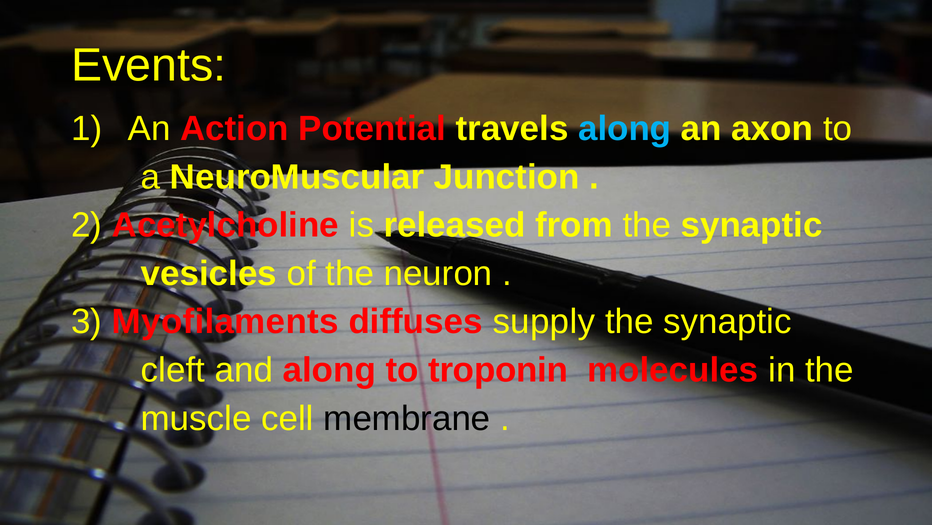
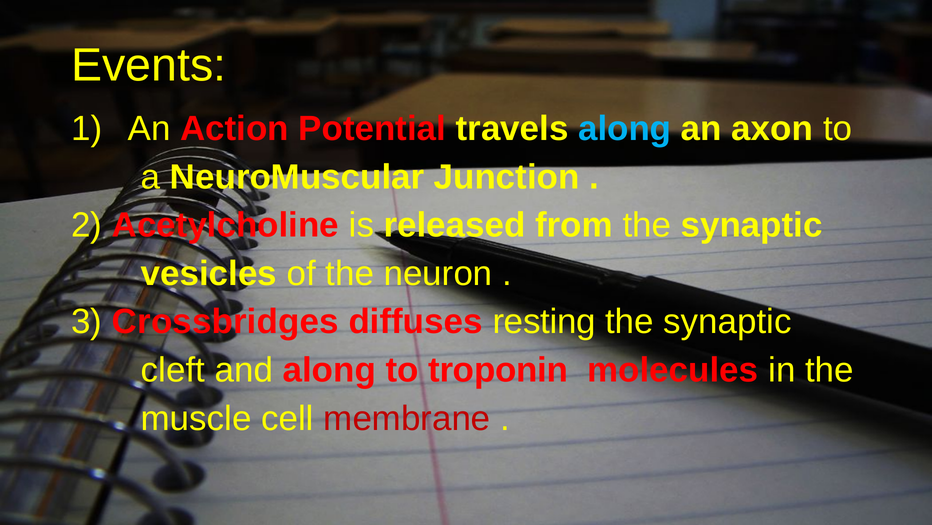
Myofilaments: Myofilaments -> Crossbridges (225, 322)
supply: supply -> resting (544, 322)
membrane colour: black -> red (407, 418)
